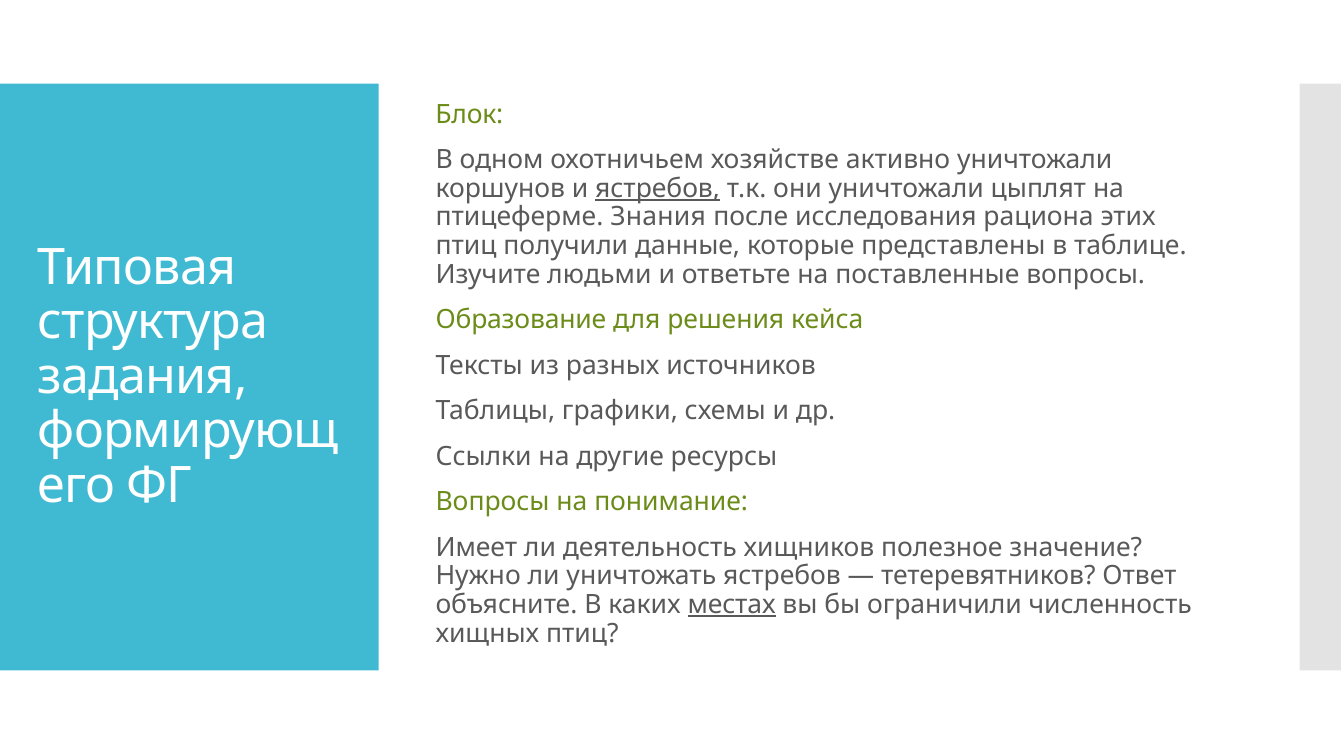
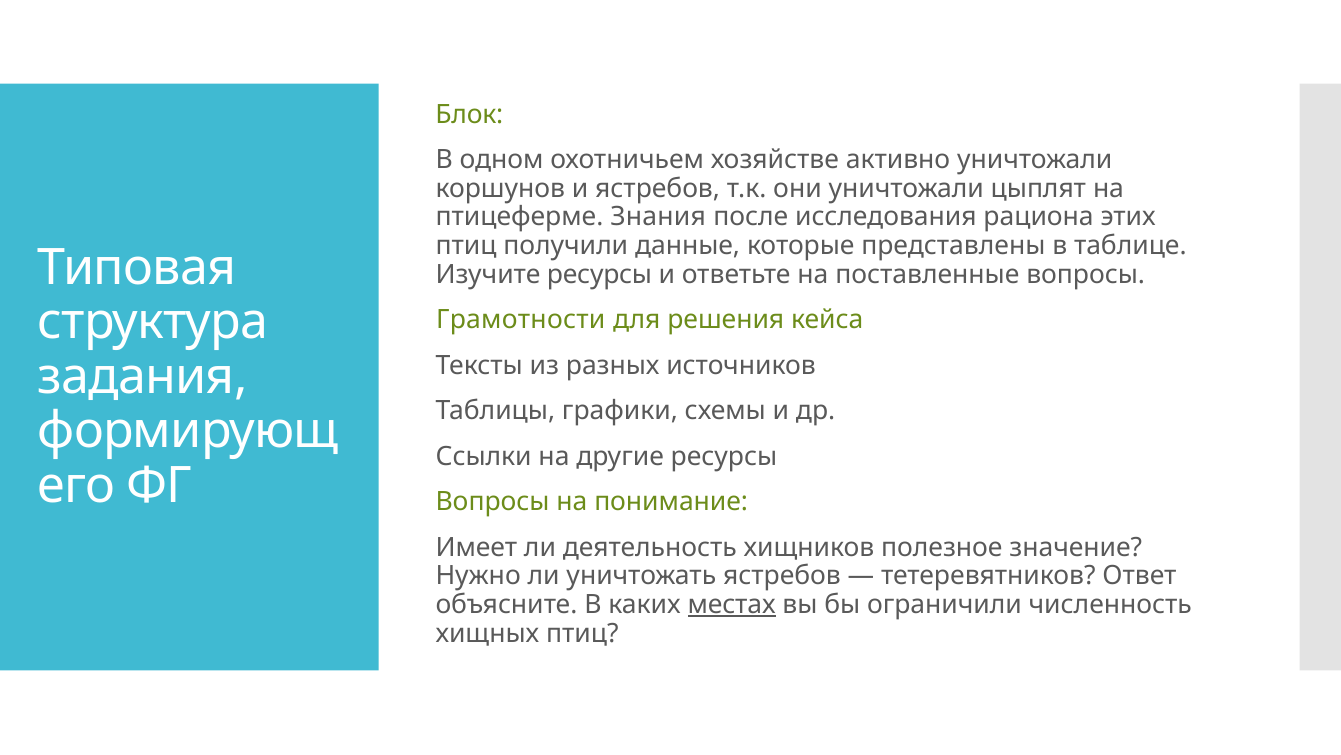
ястребов underline: present -> none (658, 188)
Изучите людьми: людьми -> ресурсы (600, 274)
Образование: Образование -> Грамотности (521, 320)
